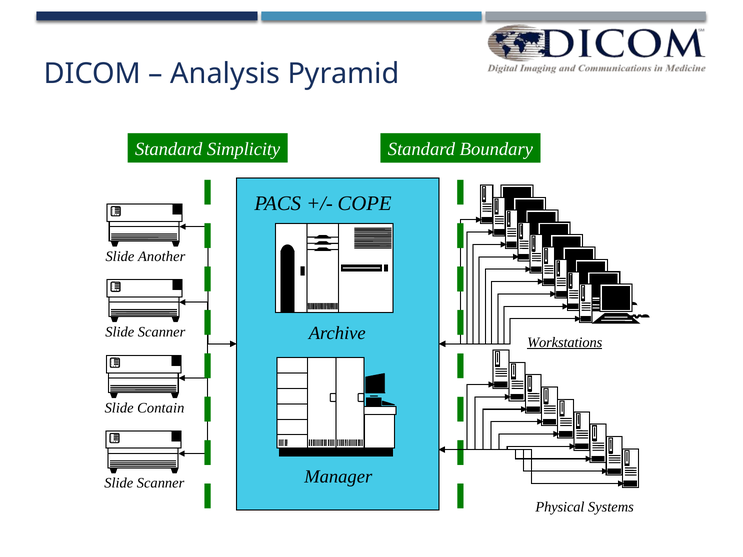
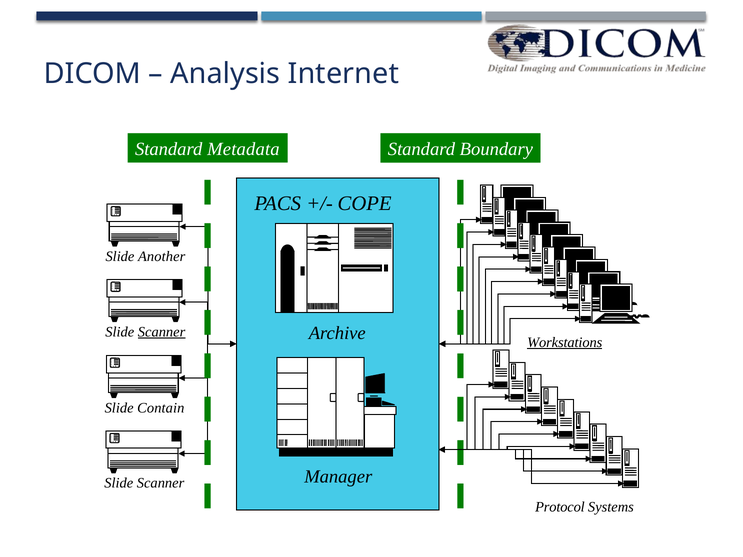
Pyramid: Pyramid -> Internet (343, 74)
Simplicity: Simplicity -> Metadata (243, 149)
Scanner underline: none -> present (162, 332)
Physical: Physical -> Protocol (560, 507)
